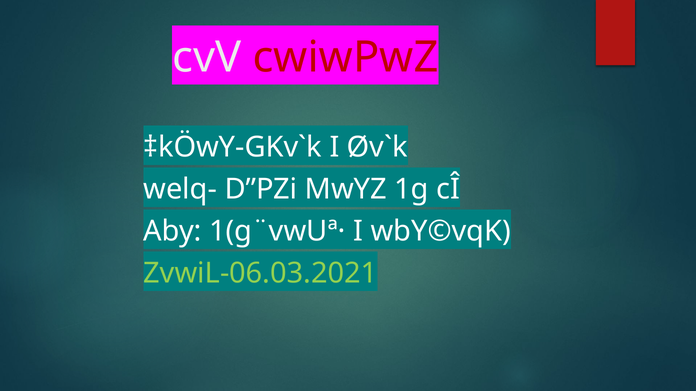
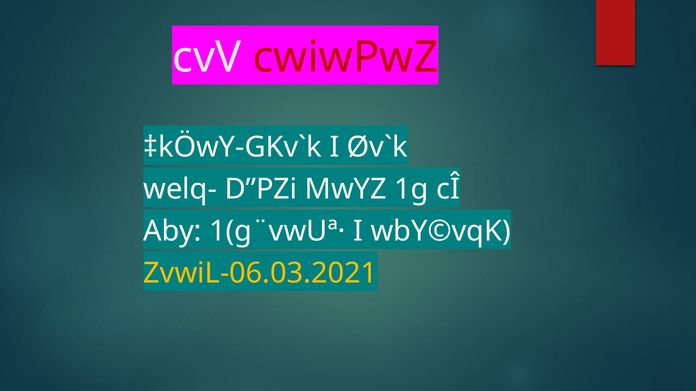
ZvwiL-06.03.2021 colour: light green -> yellow (260, 273)
